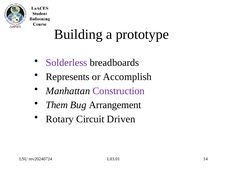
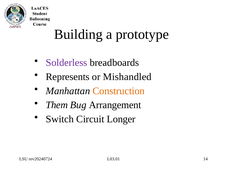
Accomplish: Accomplish -> Mishandled (127, 77)
Construction colour: purple -> orange (119, 91)
Rotary: Rotary -> Switch (60, 119)
Driven: Driven -> Longer (121, 119)
